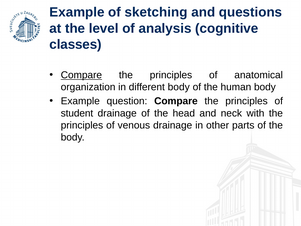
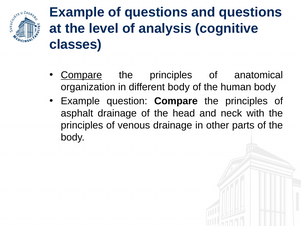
of sketching: sketching -> questions (156, 12)
student: student -> asphalt (77, 113)
